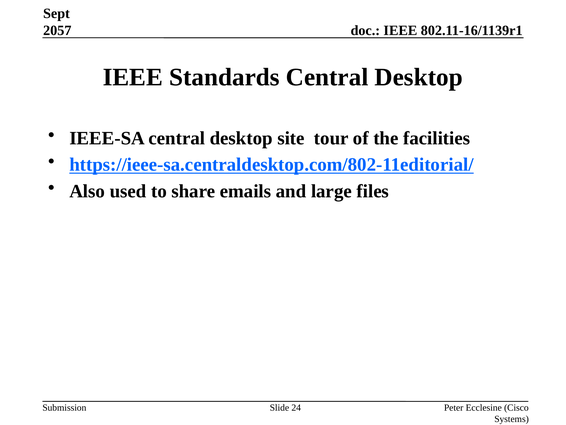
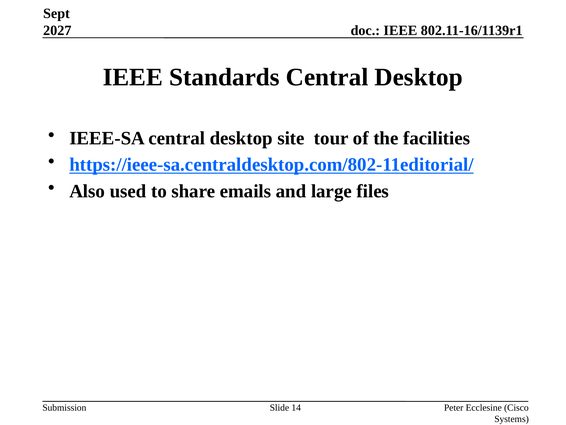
2057: 2057 -> 2027 (57, 30)
24: 24 -> 14 (296, 407)
